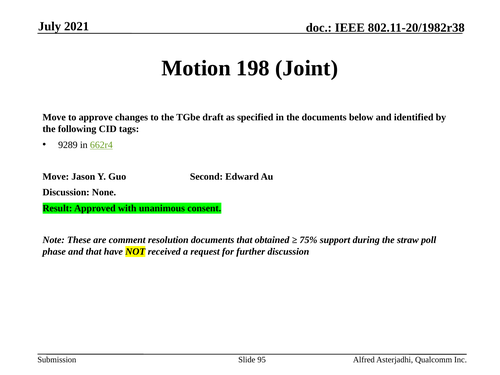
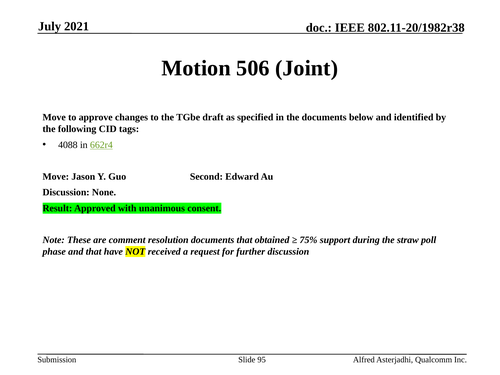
198: 198 -> 506 (253, 68)
9289: 9289 -> 4088 (68, 145)
